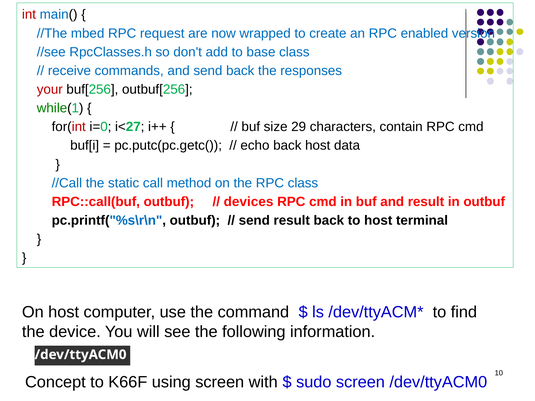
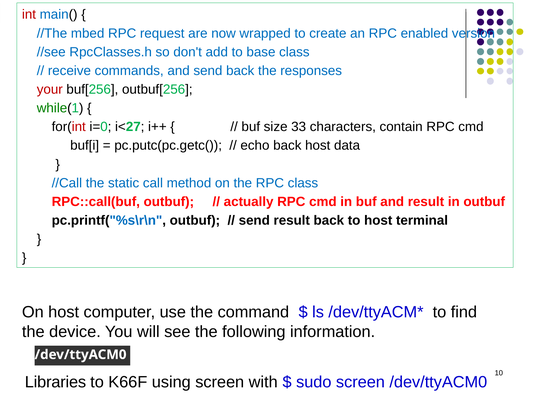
29: 29 -> 33 (299, 127)
devices: devices -> actually (249, 202)
Concept: Concept -> Libraries (55, 382)
